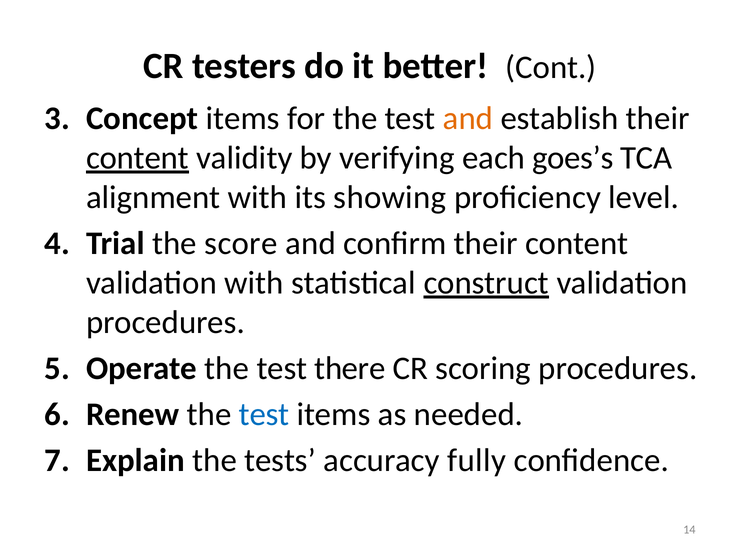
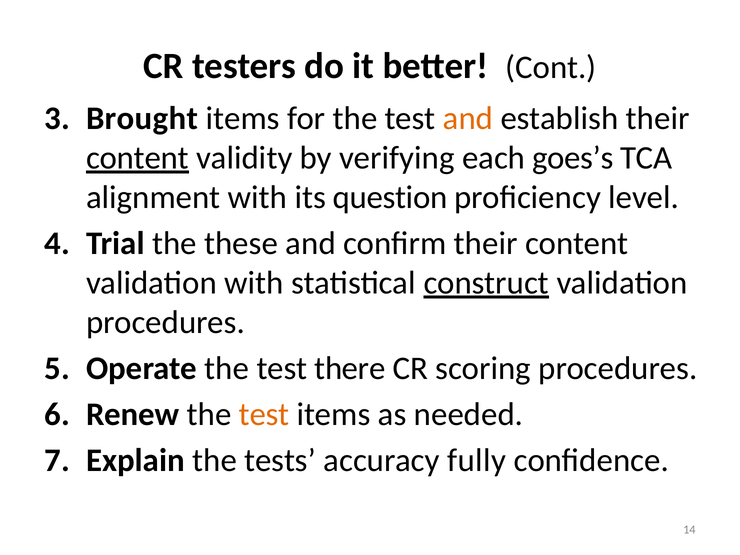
Concept: Concept -> Brought (142, 118)
showing: showing -> question (390, 197)
score: score -> these (241, 243)
test colour: blue -> orange (264, 414)
